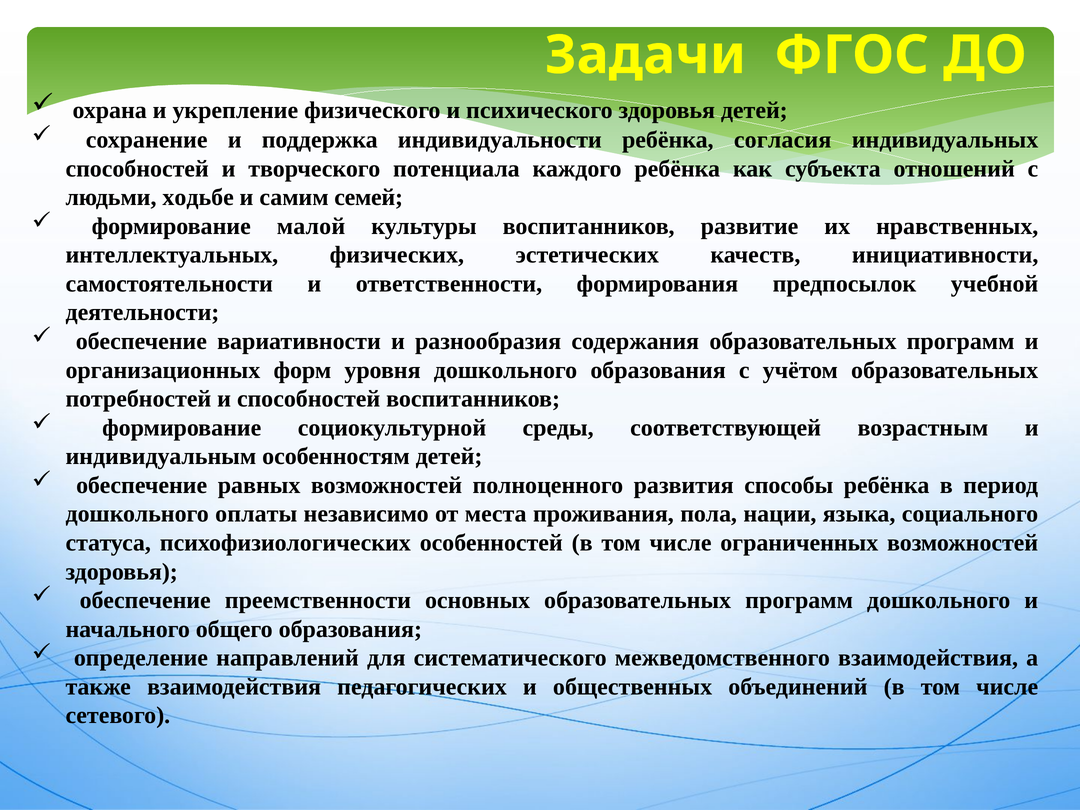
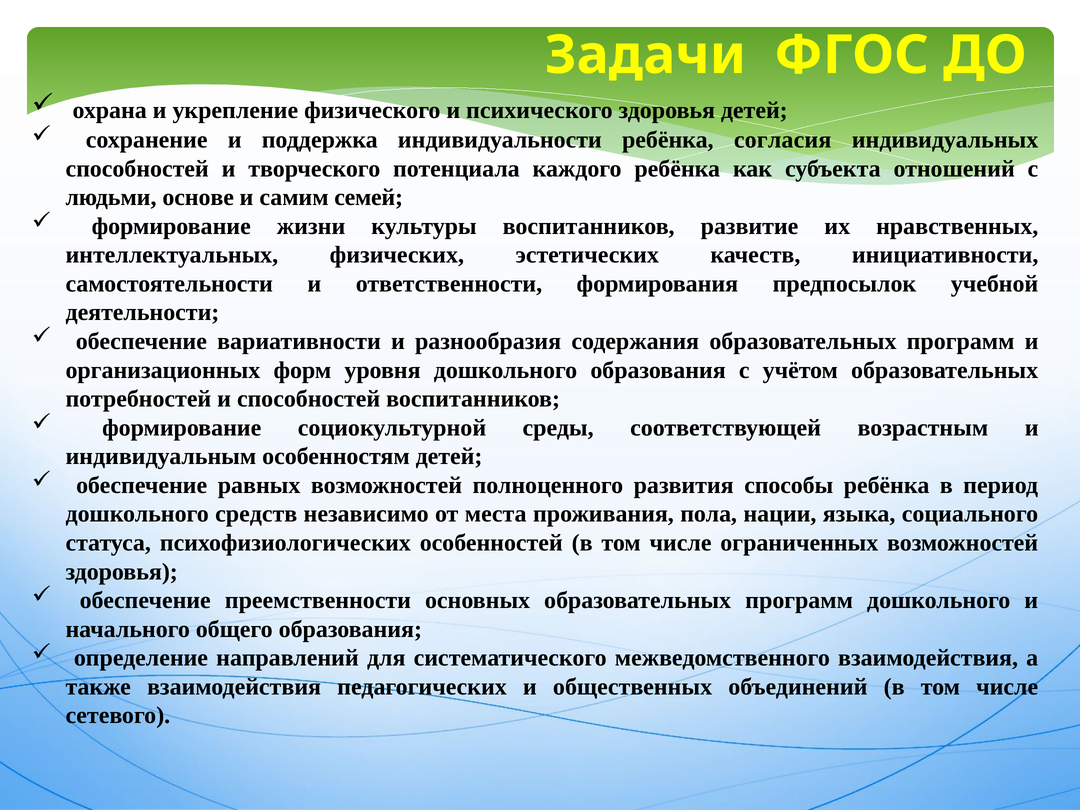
ходьбе: ходьбе -> основе (198, 197)
малой: малой -> жизни (311, 226)
оплаты: оплаты -> средств (256, 514)
